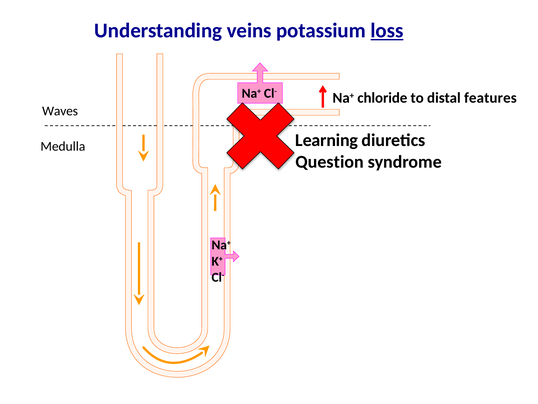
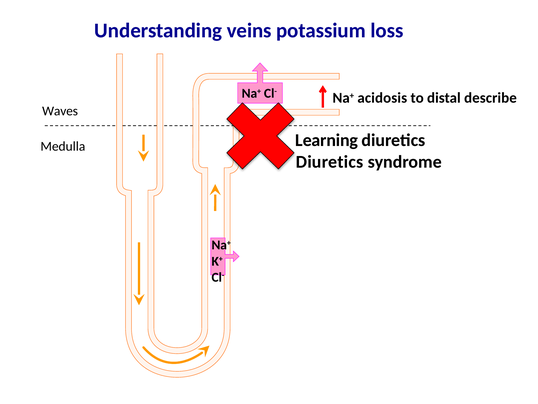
loss underline: present -> none (387, 31)
chloride: chloride -> acidosis (382, 98)
features: features -> describe (490, 98)
Question: Question -> Diuretics (330, 162)
